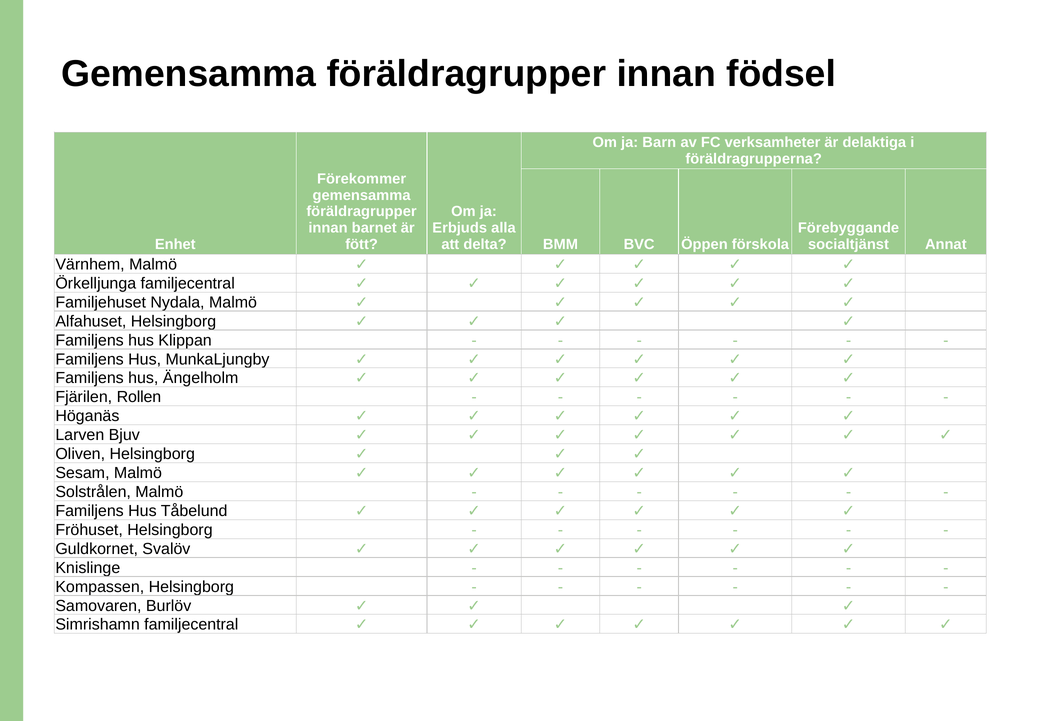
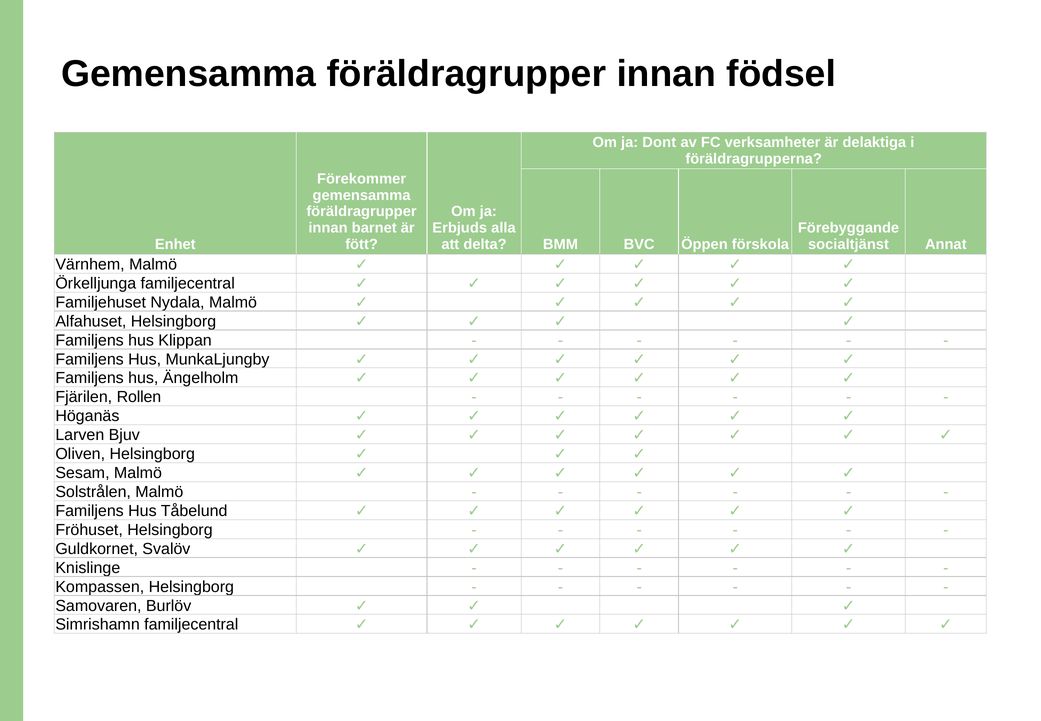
Barn: Barn -> Dont (659, 142)
